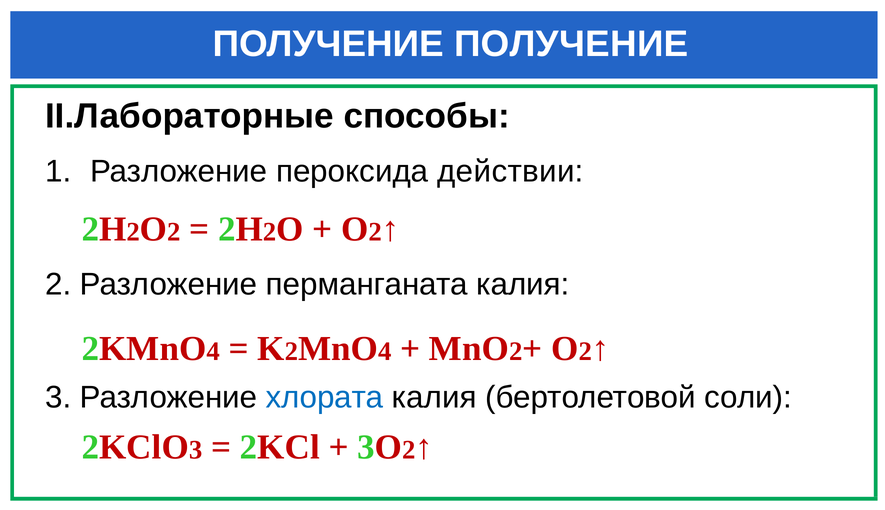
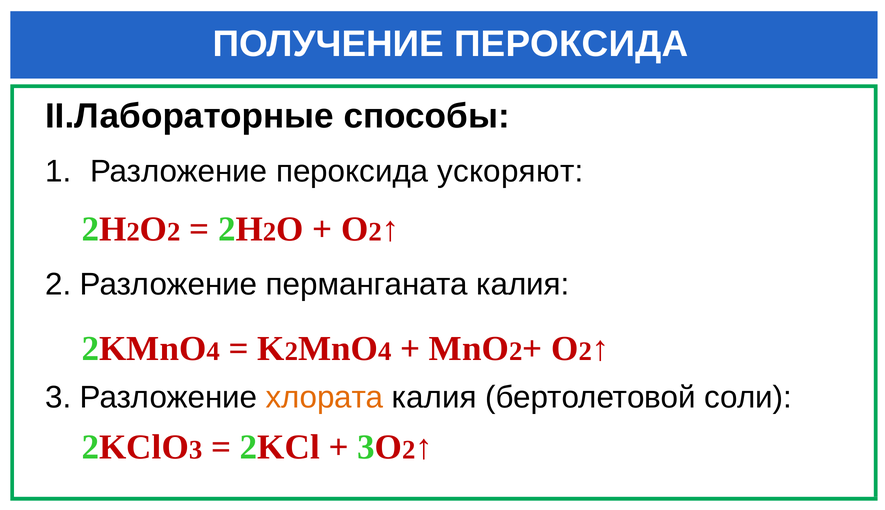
ПОЛУЧЕНИЕ ПОЛУЧЕНИЕ: ПОЛУЧЕНИЕ -> ПЕРОКСИДА (571, 44)
действии: действии -> ускоряют (510, 172)
хлората colour: blue -> orange (325, 398)
